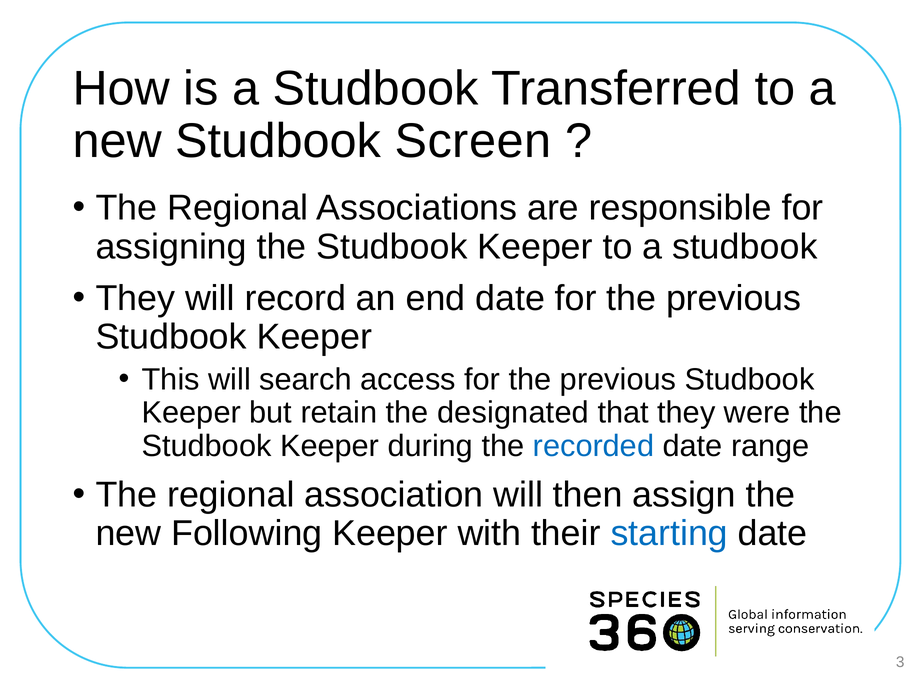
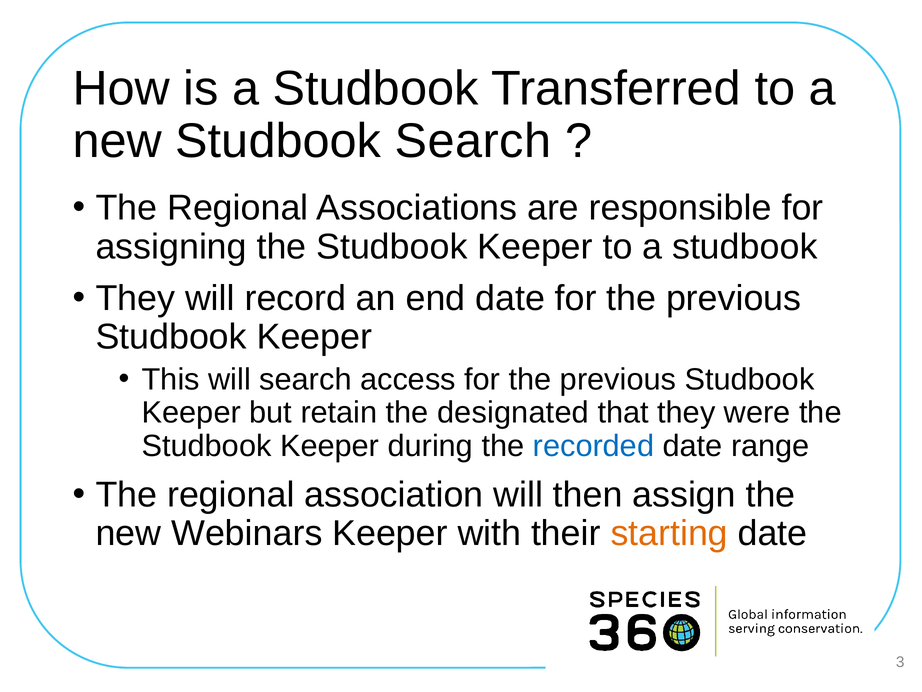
Studbook Screen: Screen -> Search (473, 141)
Following: Following -> Webinars (247, 533)
starting colour: blue -> orange (669, 533)
